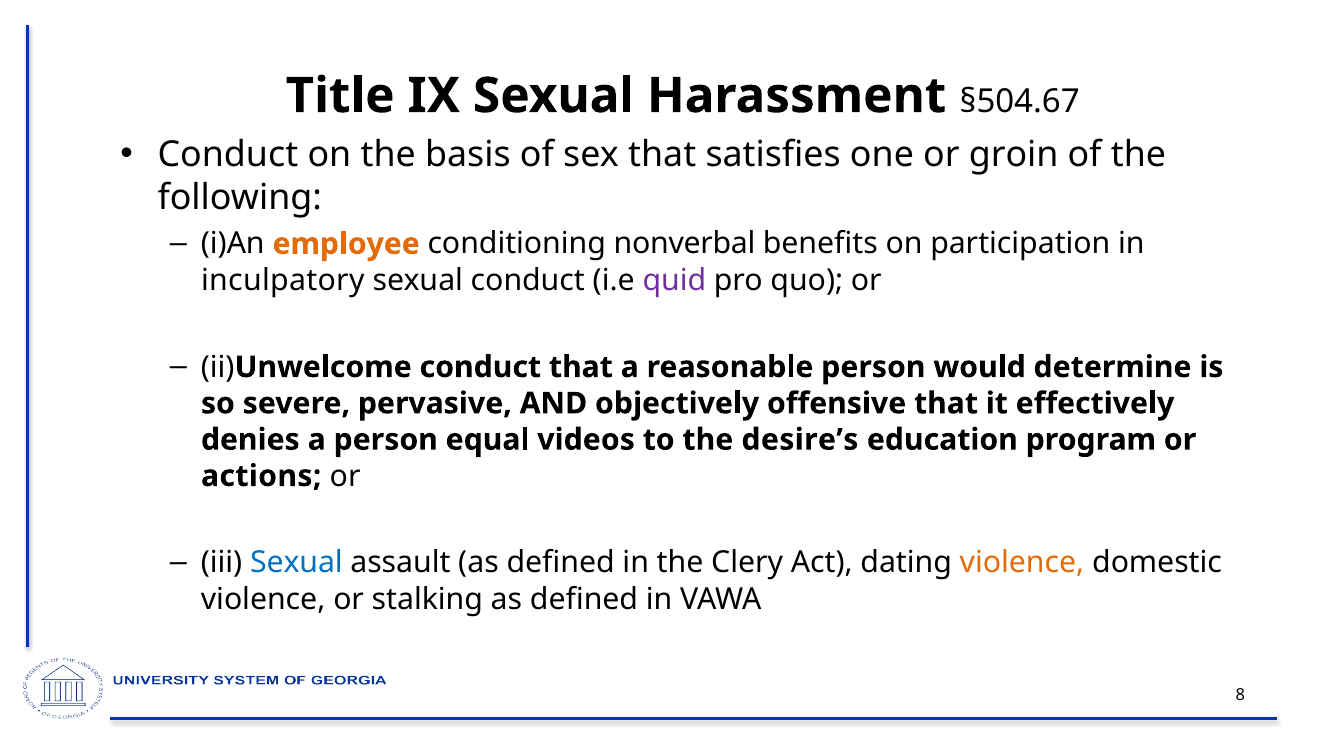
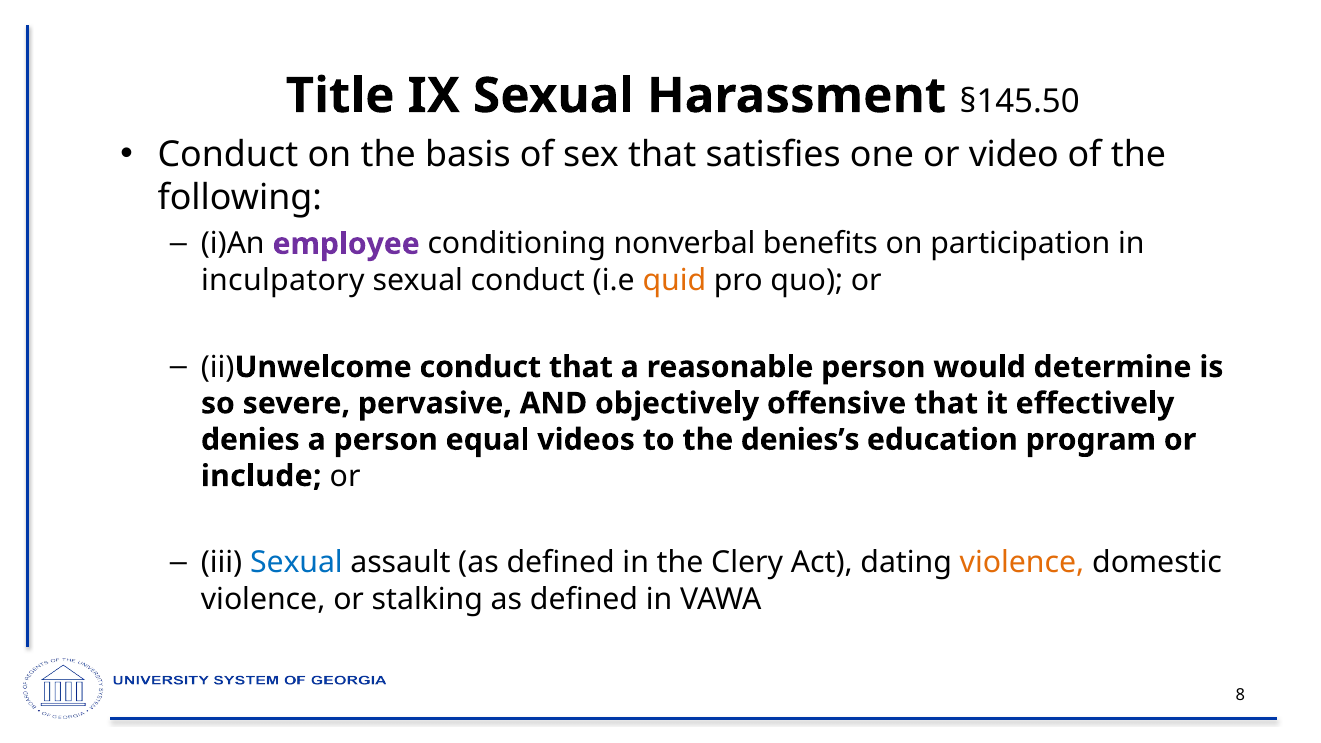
§504.67: §504.67 -> §145.50 (1020, 101)
groin: groin -> video (1014, 155)
employee colour: orange -> purple (346, 244)
quid colour: purple -> orange (674, 280)
desire’s: desire’s -> denies’s (800, 440)
actions: actions -> include (261, 476)
